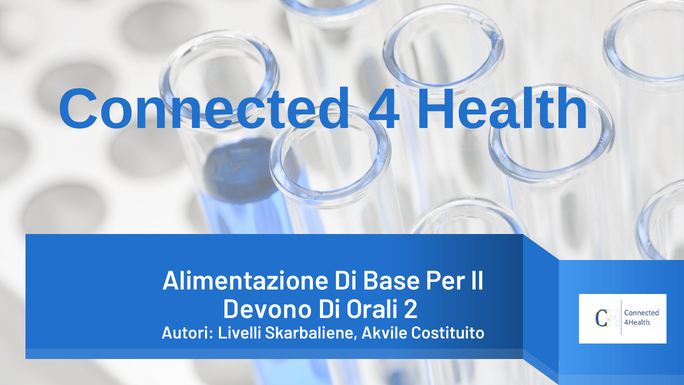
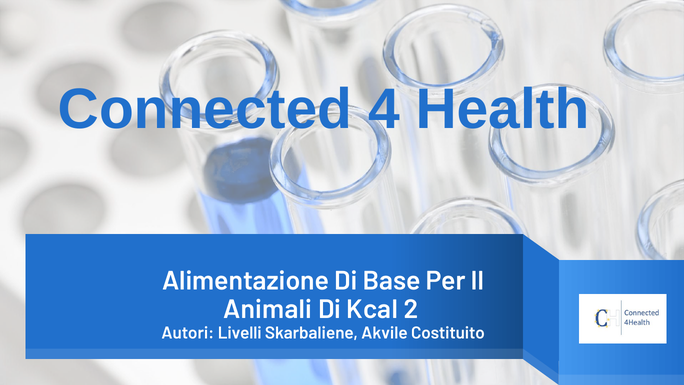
Devono: Devono -> Animali (268, 309)
Orali: Orali -> Kcal (372, 309)
